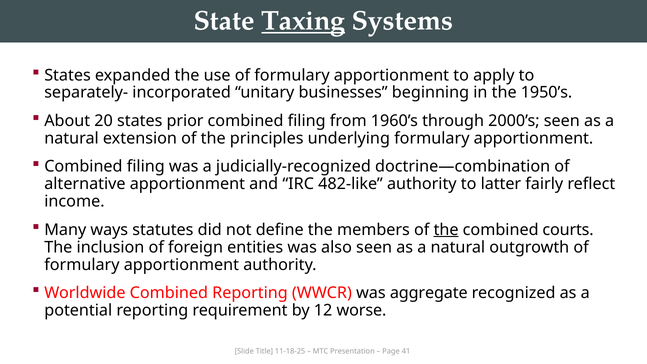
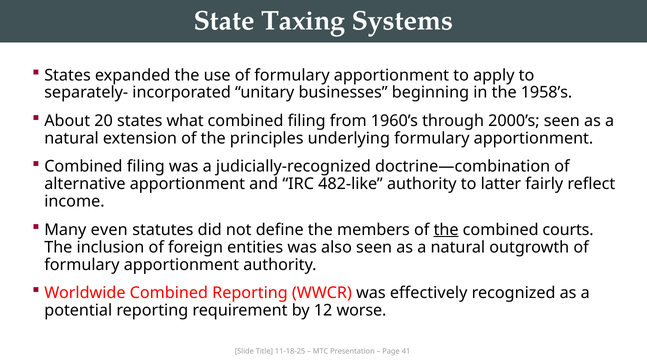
Taxing underline: present -> none (303, 21)
1950’s: 1950’s -> 1958’s (547, 93)
prior: prior -> what (185, 121)
ways: ways -> even (109, 230)
aggregate: aggregate -> effectively (429, 293)
